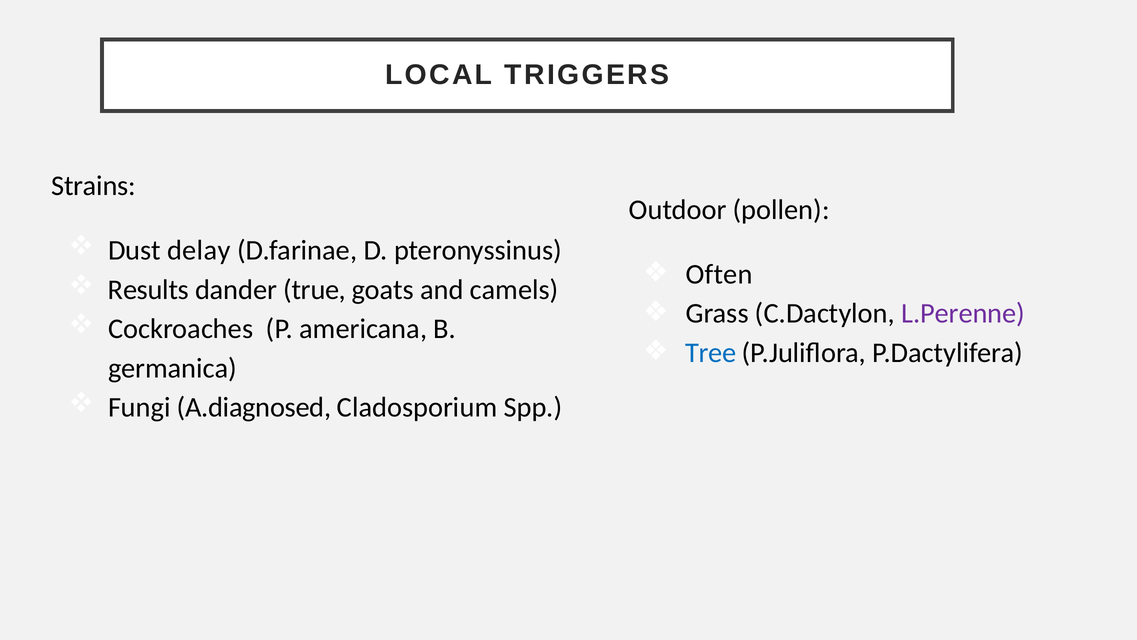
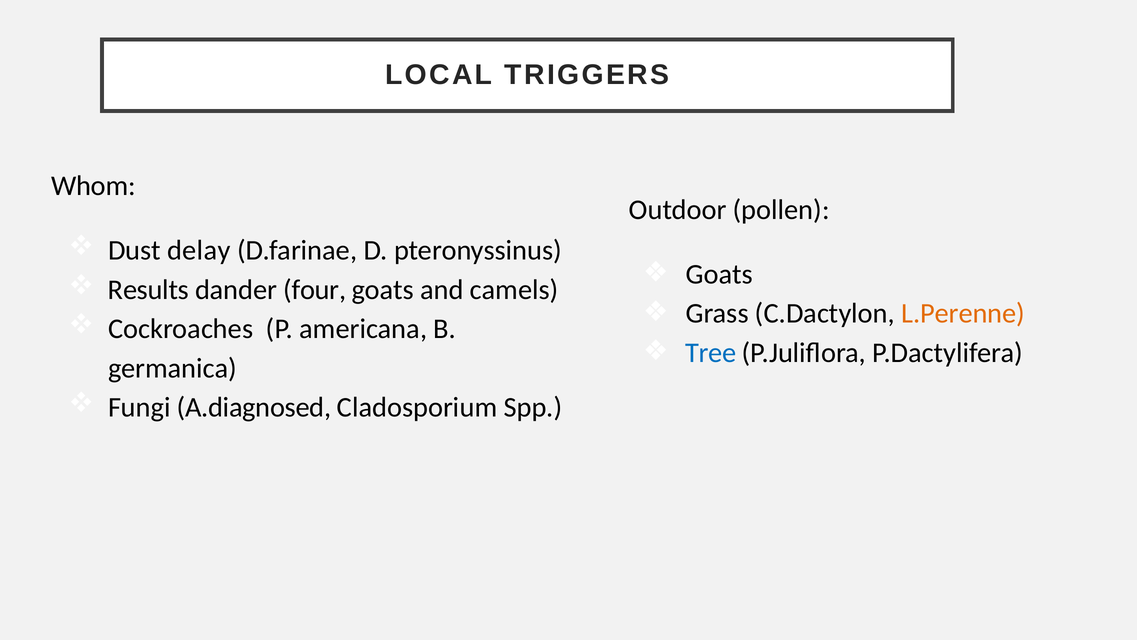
Strains: Strains -> Whom (93, 186)
Often: Often -> Goats (719, 274)
true: true -> four (315, 290)
L.Perenne colour: purple -> orange (963, 313)
